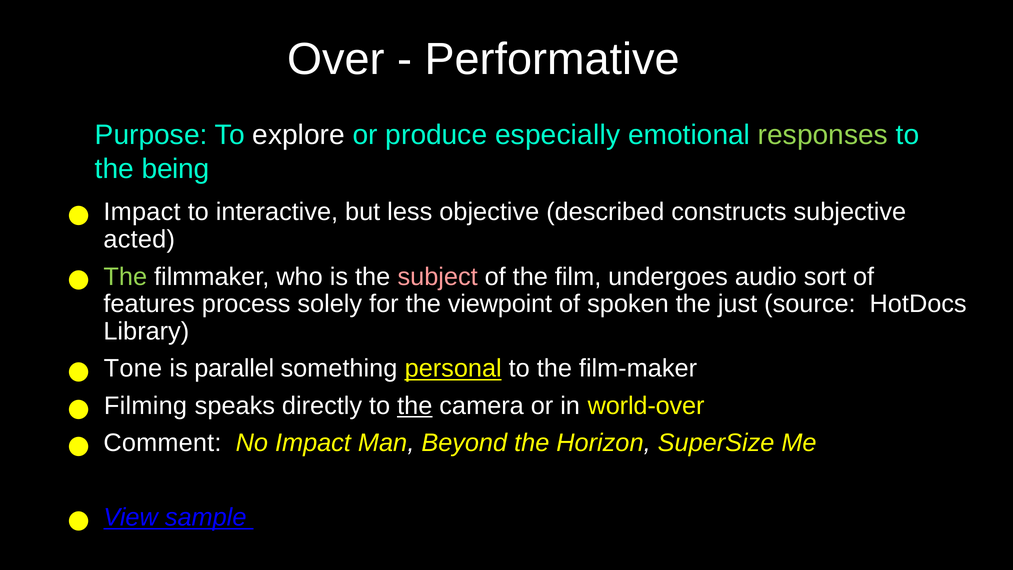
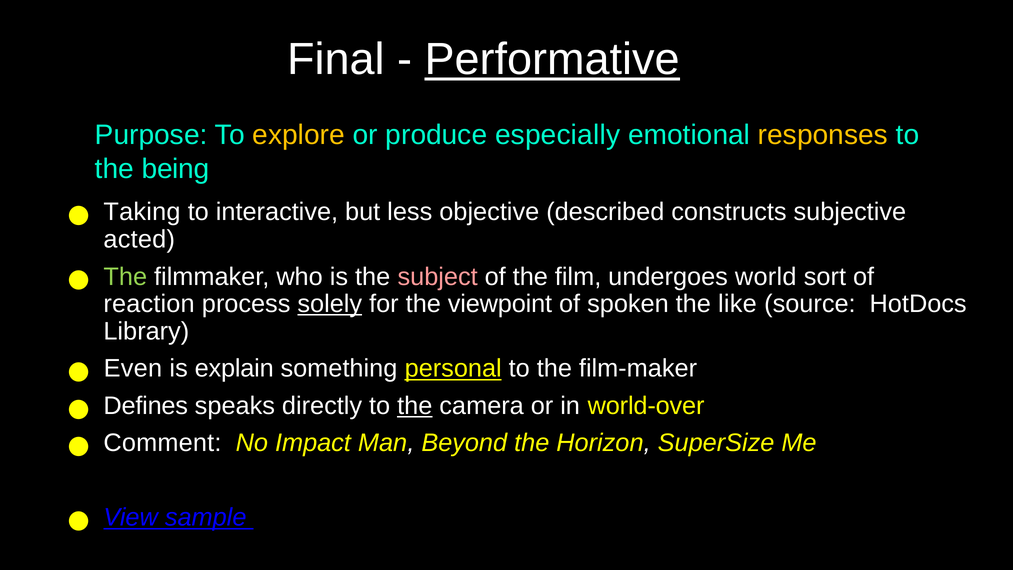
Over: Over -> Final (336, 60)
Performative underline: none -> present (552, 60)
explore colour: white -> yellow (299, 135)
responses colour: light green -> yellow (823, 135)
Impact: Impact -> Taking (142, 212)
audio: audio -> world (766, 277)
features: features -> reaction (149, 304)
solely underline: none -> present (330, 304)
just: just -> like (737, 304)
Tone: Tone -> Even (133, 369)
parallel: parallel -> explain (234, 369)
Filming: Filming -> Defines (146, 406)
